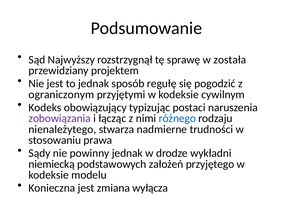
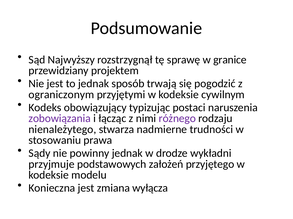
została: została -> granice (230, 60)
regułę: regułę -> trwają (162, 84)
różnego colour: blue -> purple (177, 119)
niemiecką: niemiecką -> przyjmuje (52, 165)
